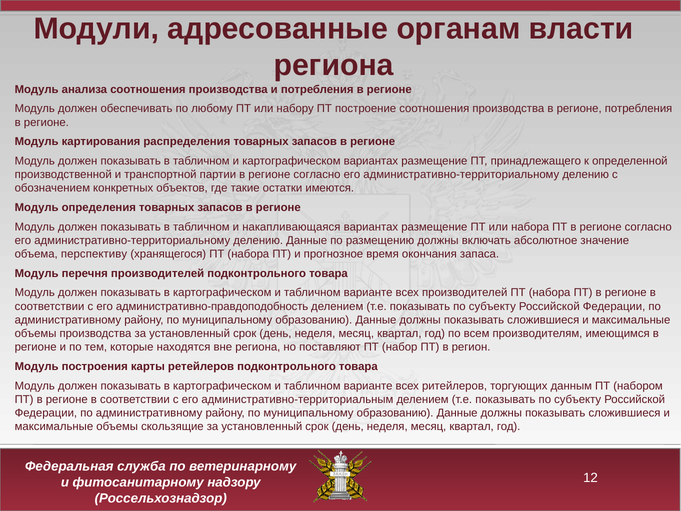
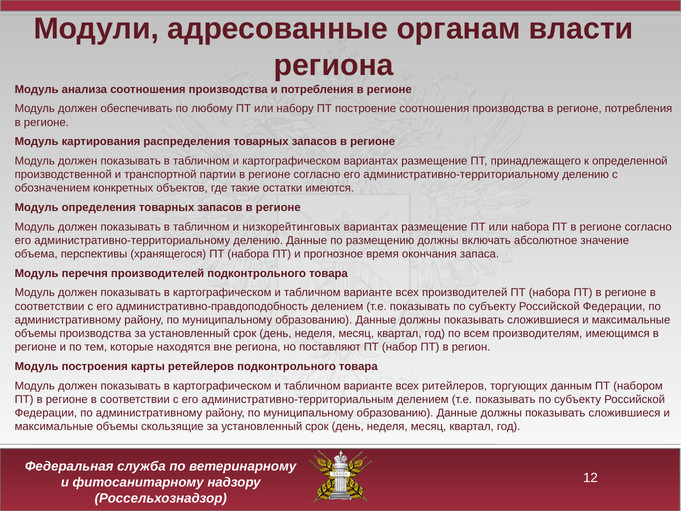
накапливающаяся: накапливающаяся -> низкорейтинговых (291, 227)
перспективу: перспективу -> перспективы (94, 254)
